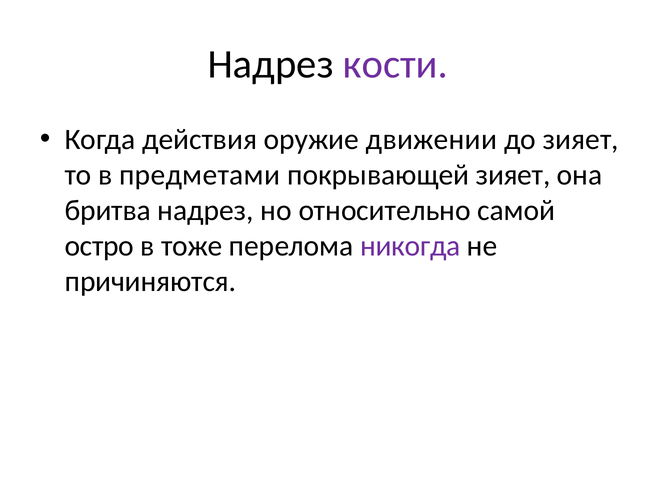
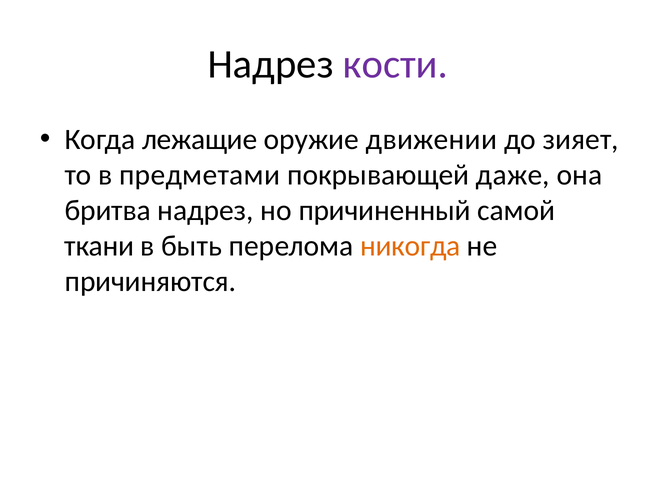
действия: действия -> лежащие (200, 140)
покрывающей зияет: зияет -> даже (513, 175)
относительно: относительно -> причиненный (385, 210)
остро: остро -> ткани (99, 246)
тоже: тоже -> быть (192, 246)
никогда colour: purple -> orange (410, 246)
